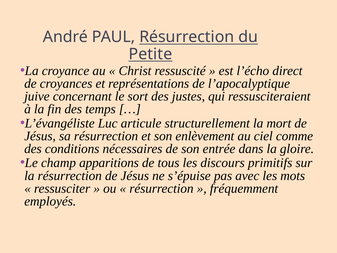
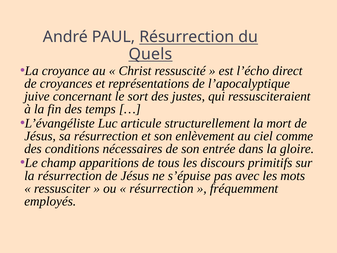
Petite: Petite -> Quels (150, 54)
